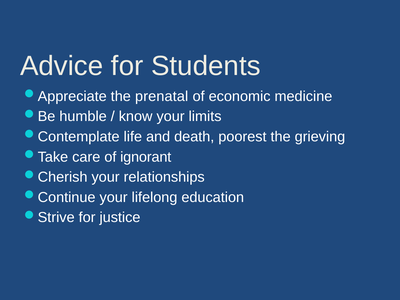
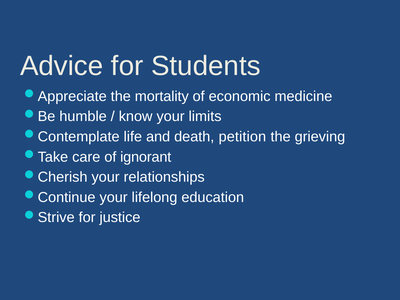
prenatal: prenatal -> mortality (162, 96)
poorest: poorest -> petition (242, 137)
